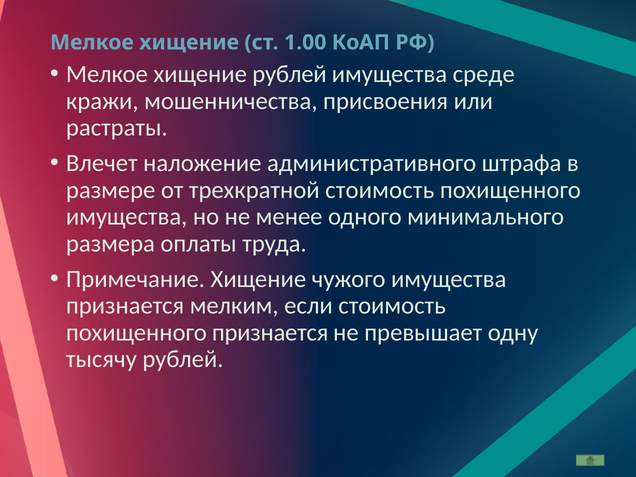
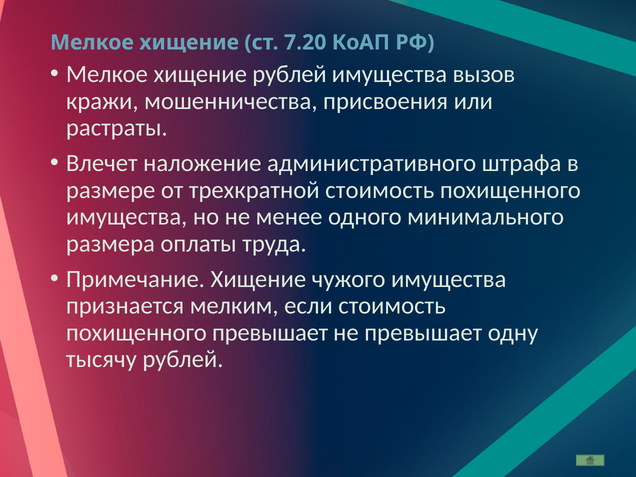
1.00: 1.00 -> 7.20 (305, 42)
среде: среде -> вызов (484, 74)
похищенного признается: признается -> превышает (270, 332)
